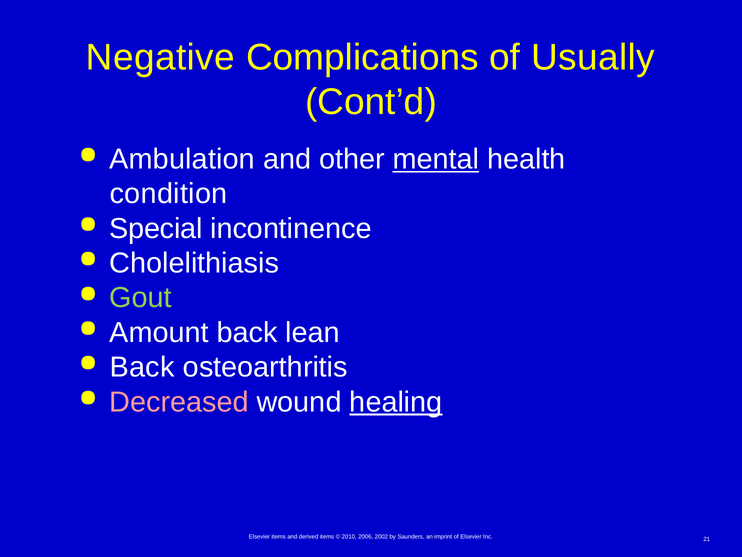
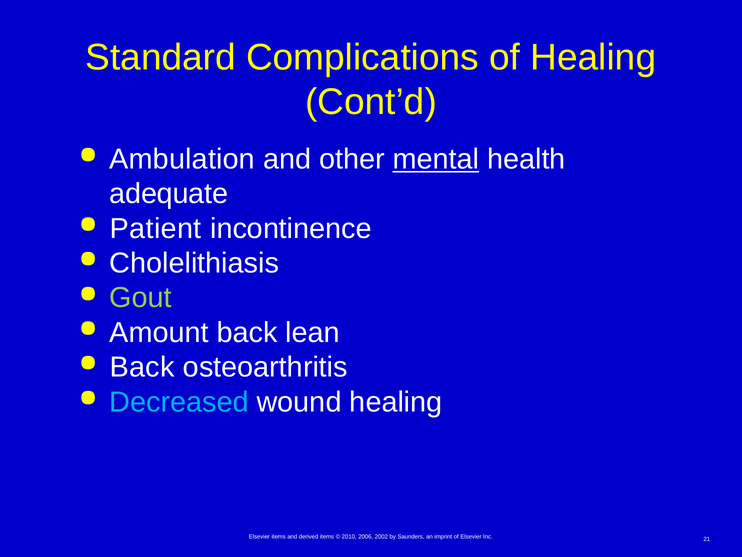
Negative: Negative -> Standard (161, 58)
of Usually: Usually -> Healing (593, 58)
condition: condition -> adequate (169, 194)
Special: Special -> Patient (156, 228)
Decreased colour: pink -> light blue (179, 402)
healing underline: present -> none (396, 402)
